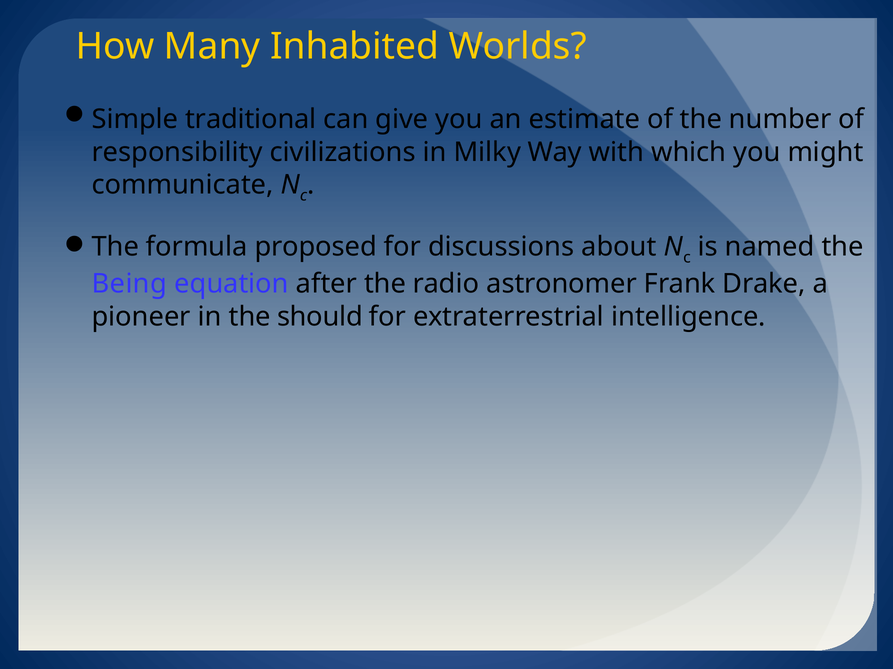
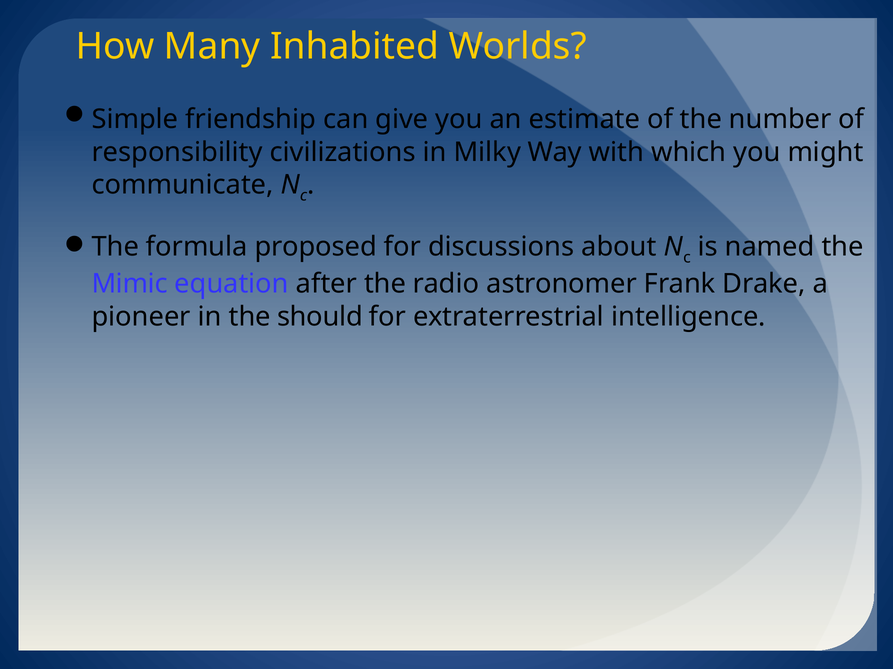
traditional: traditional -> friendship (251, 119)
Being: Being -> Mimic (130, 284)
